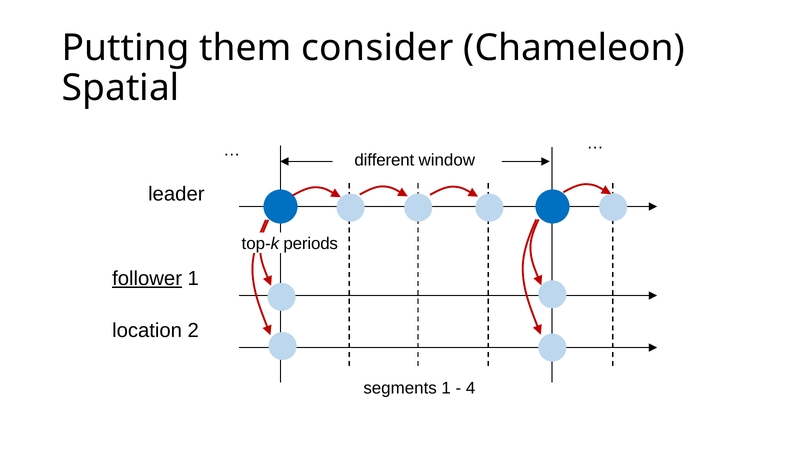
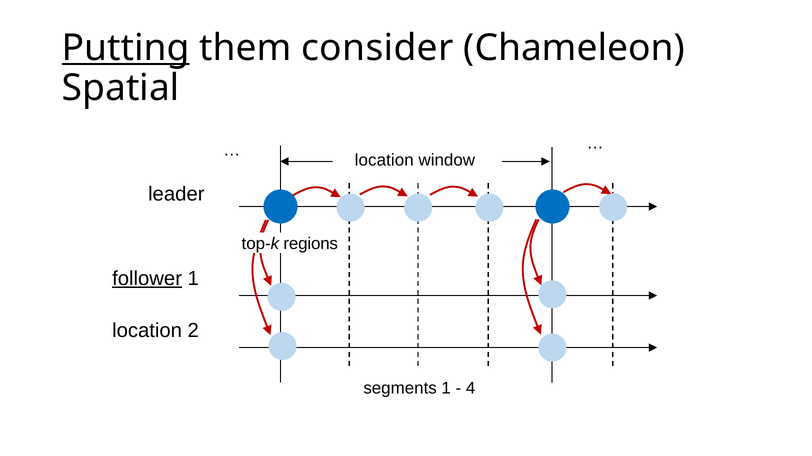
Putting underline: none -> present (126, 48)
different: different -> location (384, 161)
periods: periods -> regions (311, 244)
